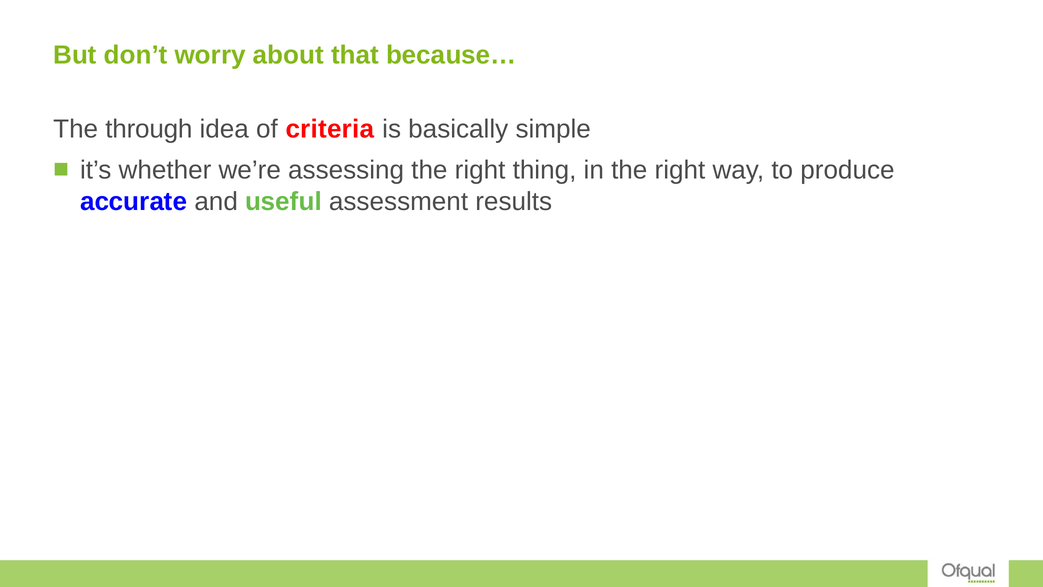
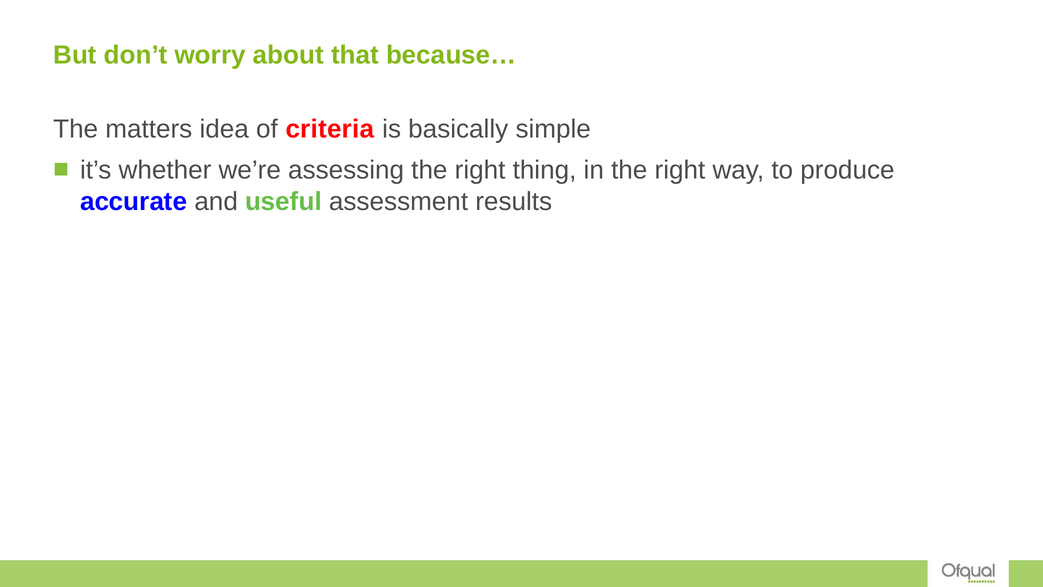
through: through -> matters (149, 129)
